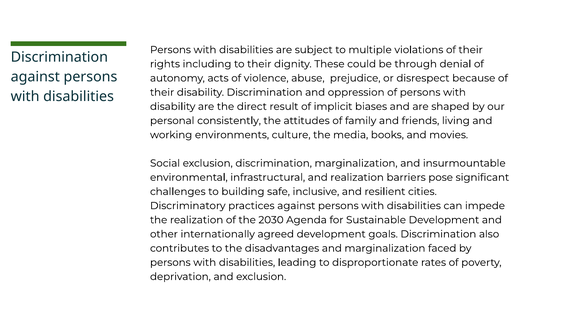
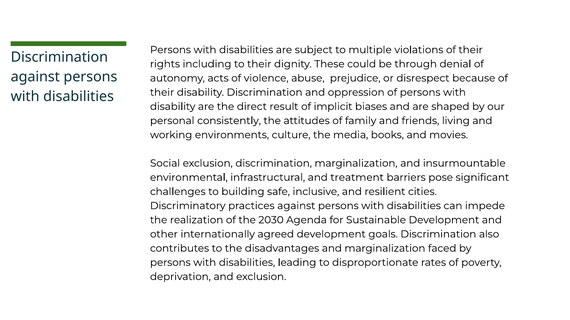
and realization: realization -> treatment (357, 178)
